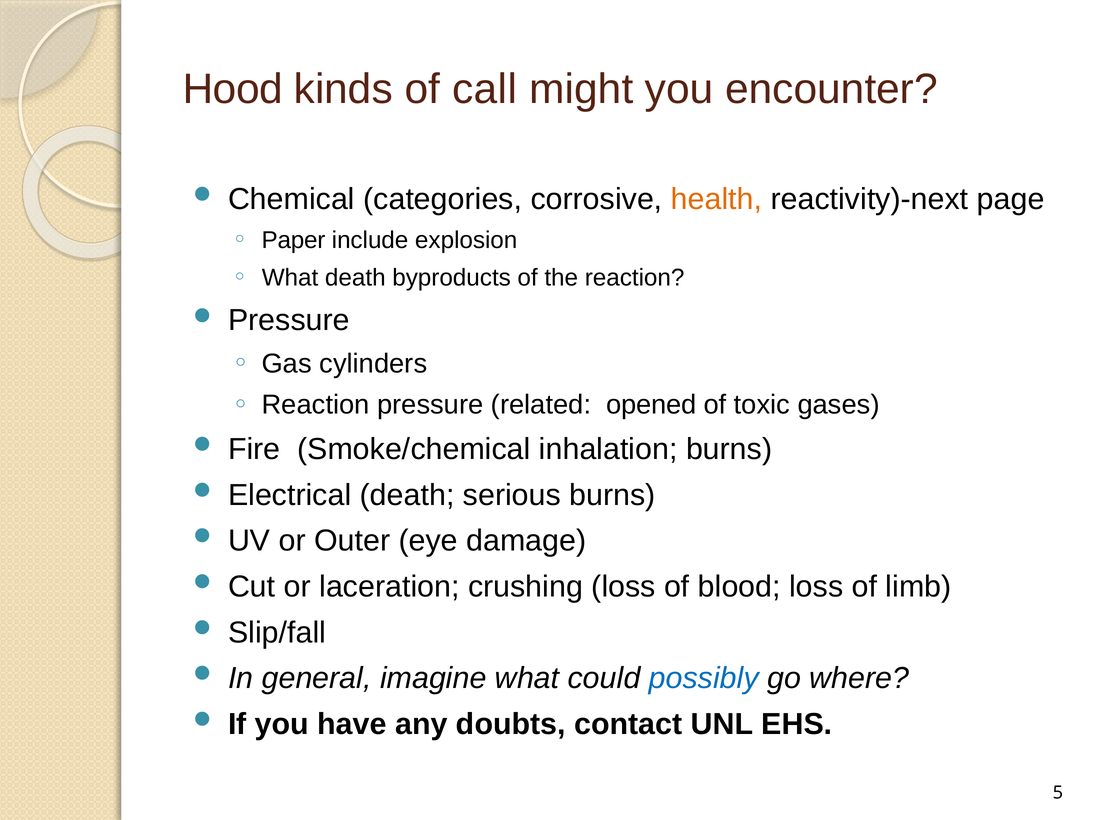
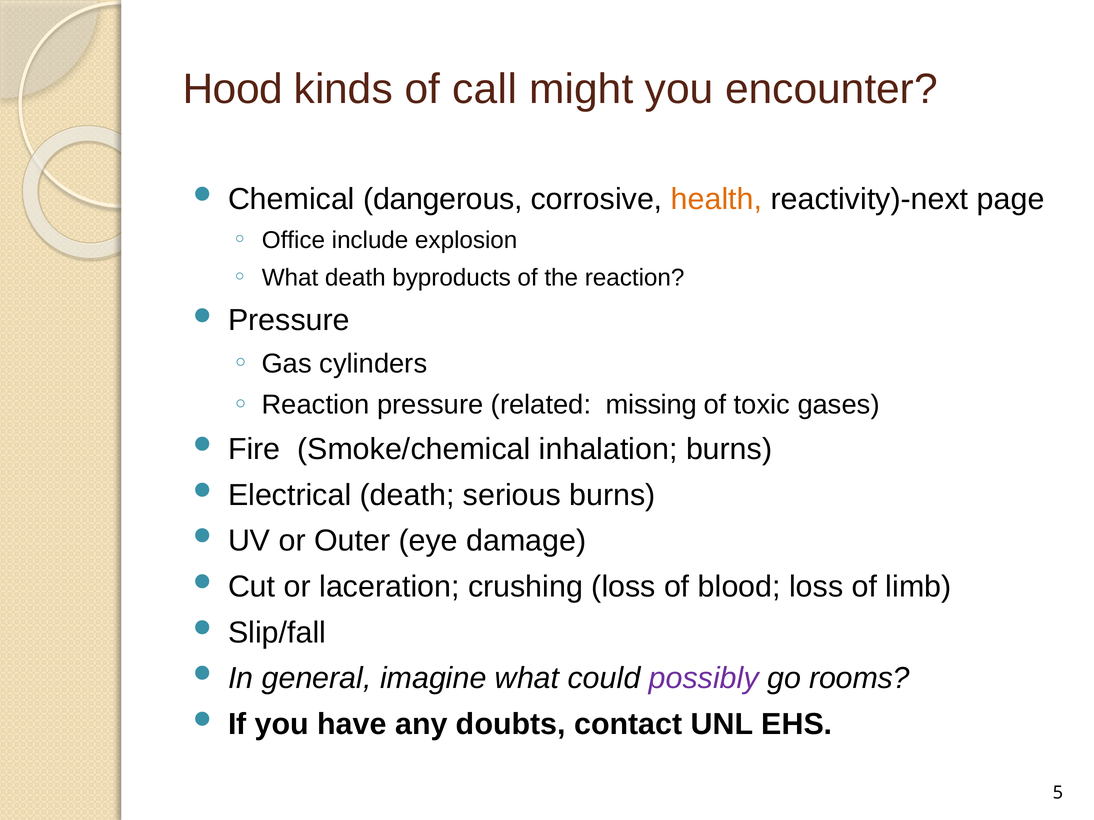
categories: categories -> dangerous (443, 199)
Paper: Paper -> Office (293, 240)
opened: opened -> missing (651, 405)
possibly colour: blue -> purple (704, 679)
where: where -> rooms (860, 679)
